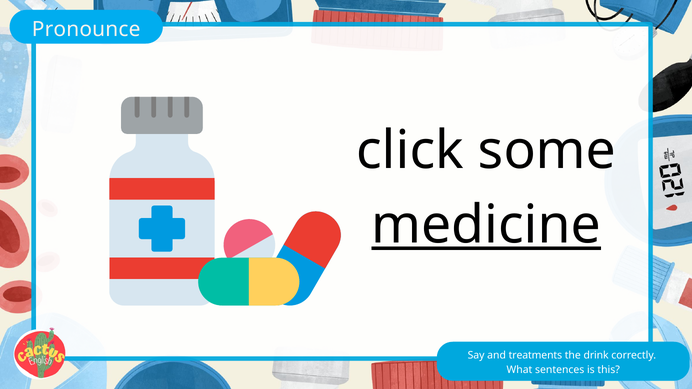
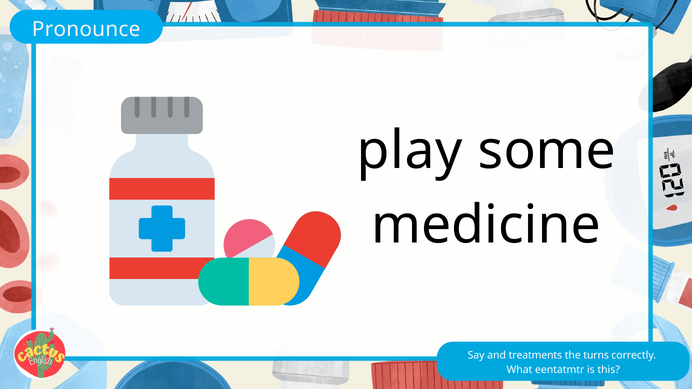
click: click -> play (410, 151)
medicine underline: present -> none (486, 225)
drink: drink -> turns (596, 355)
sentences: sentences -> eentatmtr (560, 370)
